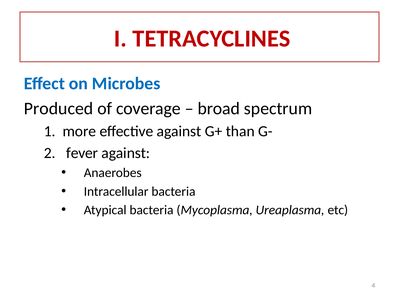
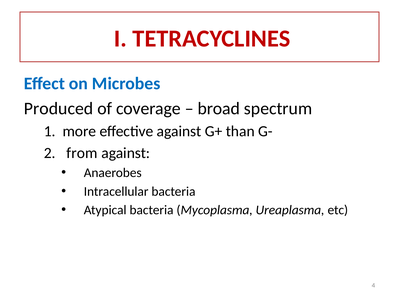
fever: fever -> from (82, 153)
